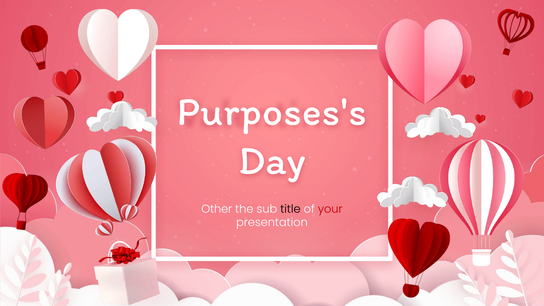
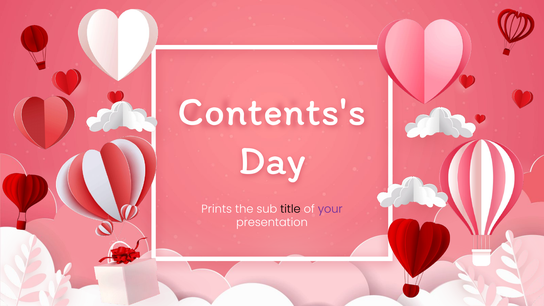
Purposes's: Purposes's -> Contents's (272, 112)
Other: Other -> Prints (217, 209)
your colour: red -> purple (330, 209)
